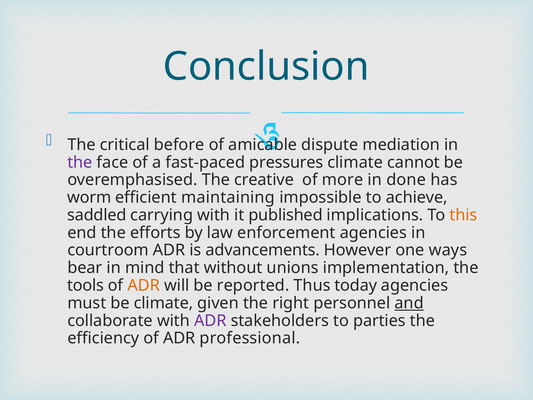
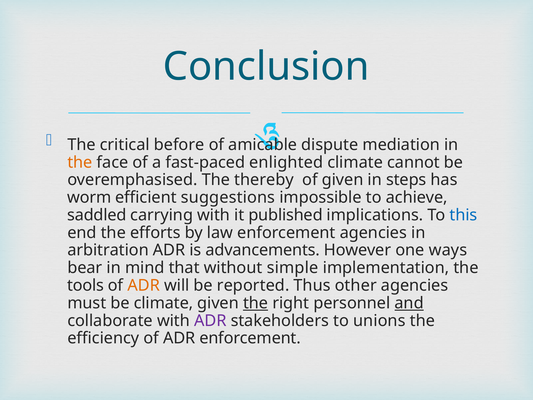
the colour: purple -> orange (80, 162)
pressures: pressures -> enlighted (286, 162)
creative: creative -> thereby (264, 180)
of more: more -> given (343, 180)
done: done -> steps (406, 180)
maintaining: maintaining -> suggestions (228, 197)
this colour: orange -> blue (463, 215)
courtroom: courtroom -> arbitration (108, 250)
unions: unions -> simple (293, 268)
today: today -> other (356, 285)
the underline: none -> present (256, 303)
parties: parties -> unions (379, 320)
ADR professional: professional -> enforcement (250, 338)
